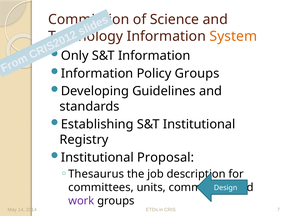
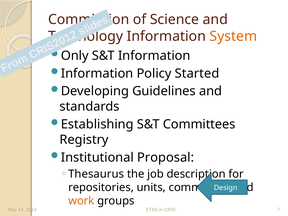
Groups: Groups -> Started (197, 73)
Institutional: Institutional -> Committees (199, 124)
committees: committees -> repositories (101, 187)
work colour: purple -> orange (81, 201)
